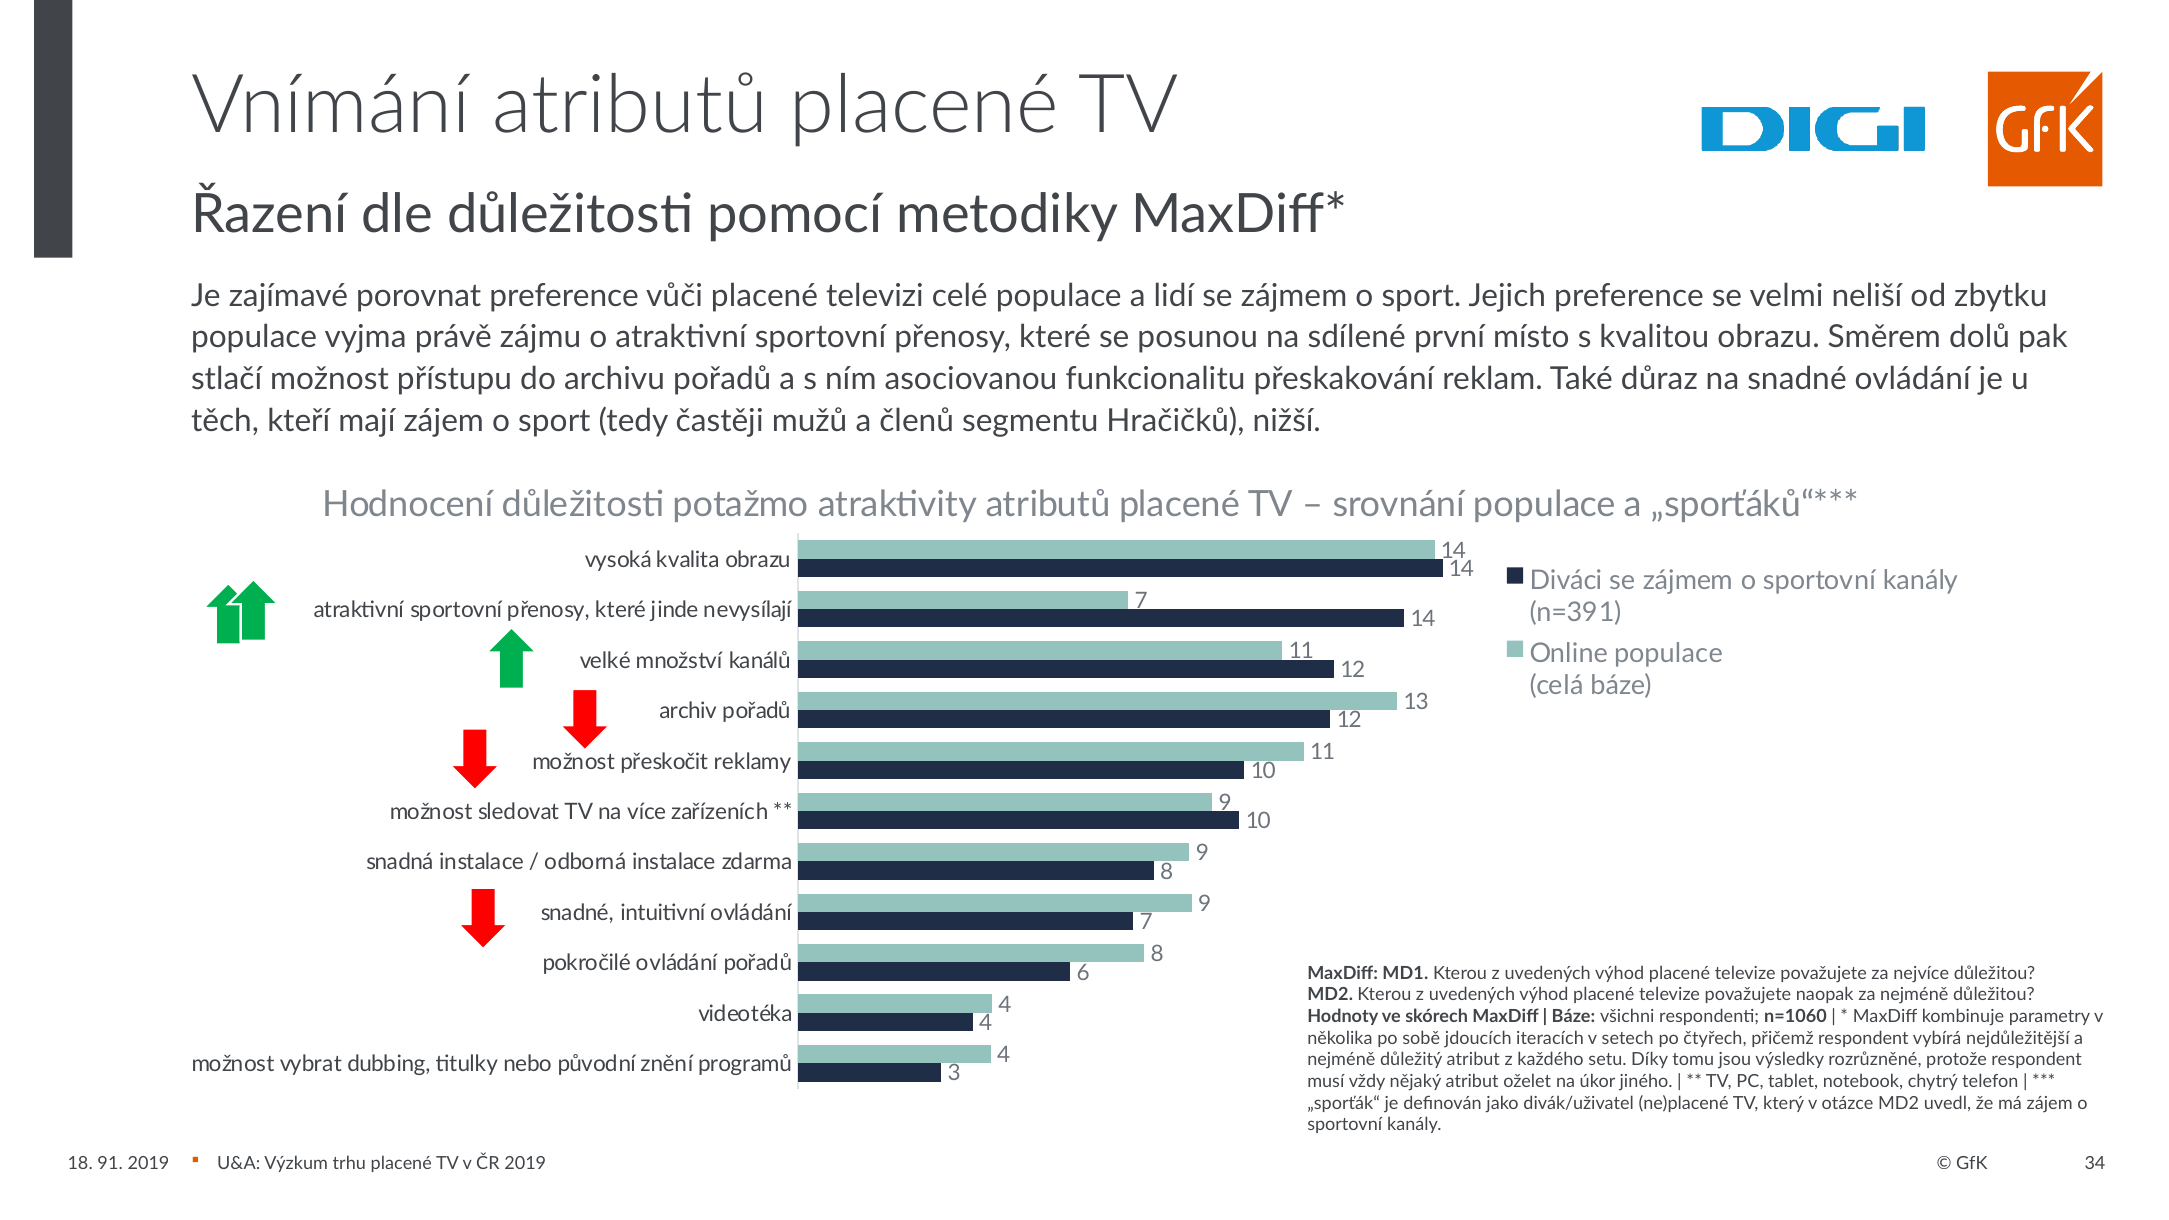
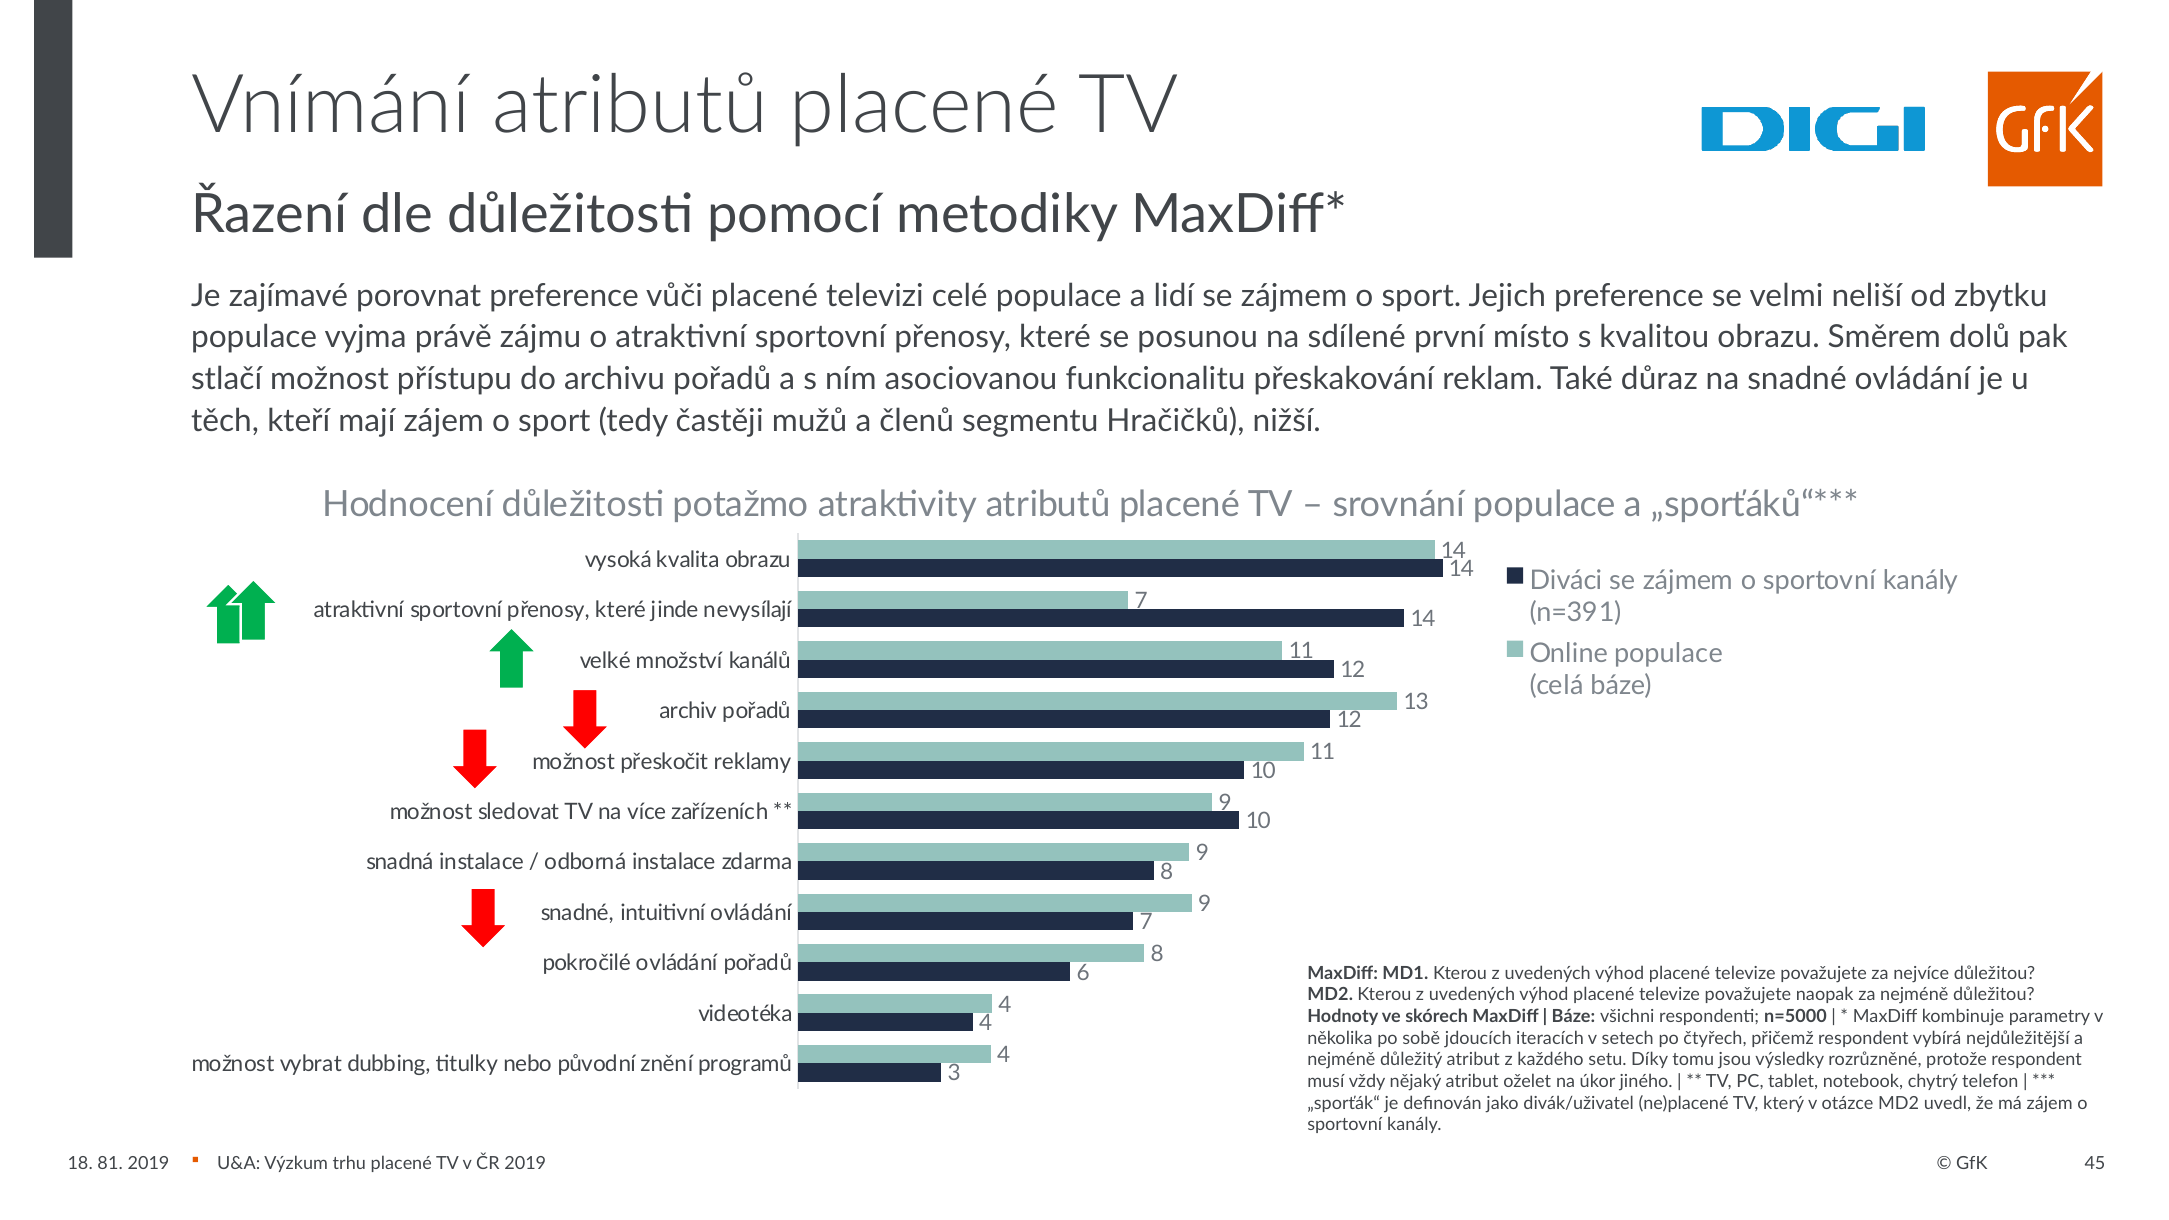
n=1060: n=1060 -> n=5000 (1796, 1017)
34: 34 -> 45 (2095, 1164)
91: 91 -> 81 (110, 1164)
